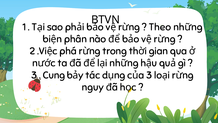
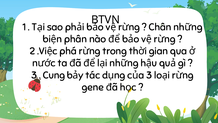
Theo: Theo -> Chân (160, 27)
nguy: nguy -> gene (93, 87)
